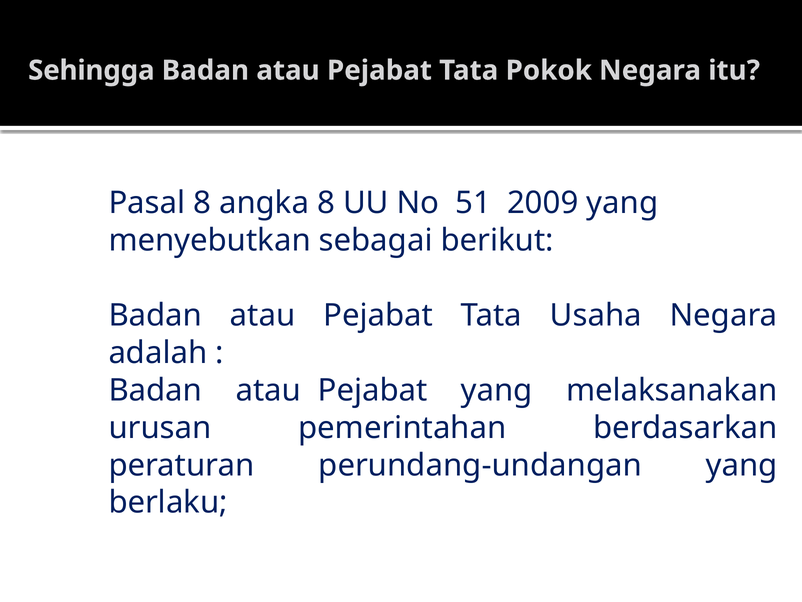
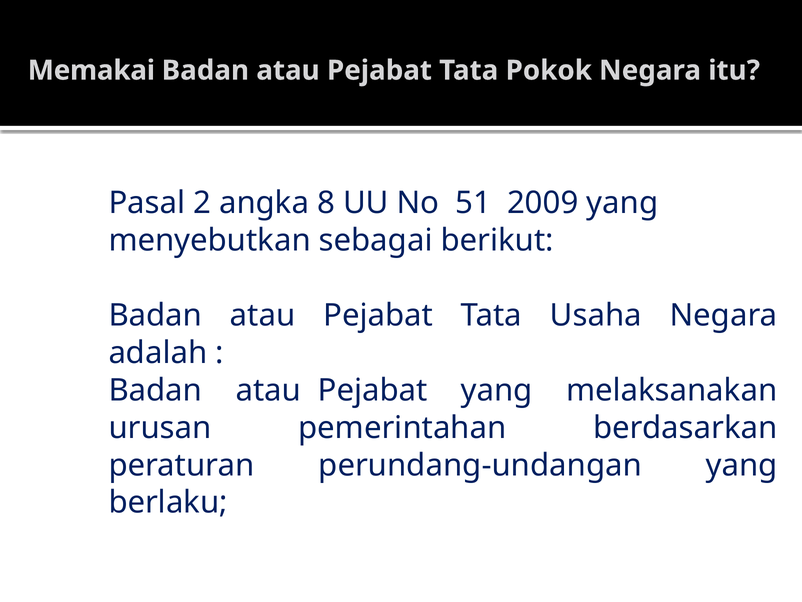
Sehingga: Sehingga -> Memakai (91, 70)
Pasal 8: 8 -> 2 (202, 203)
